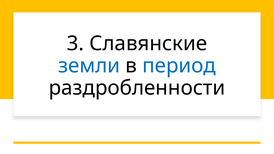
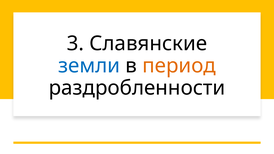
период colour: blue -> orange (179, 66)
